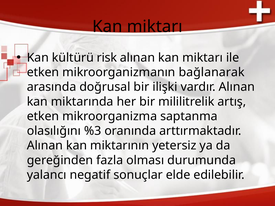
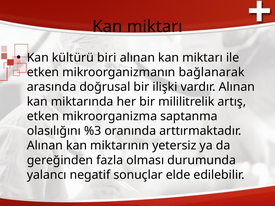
risk: risk -> biri (107, 58)
